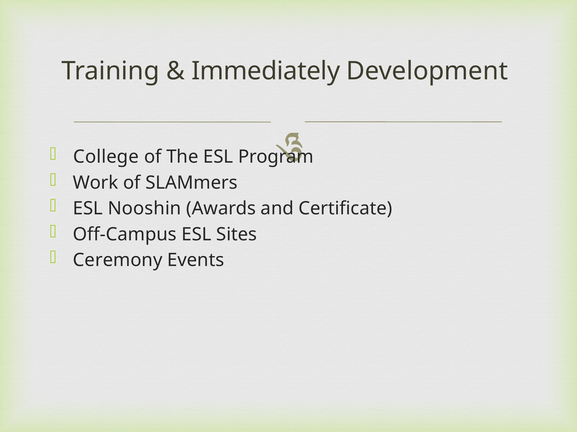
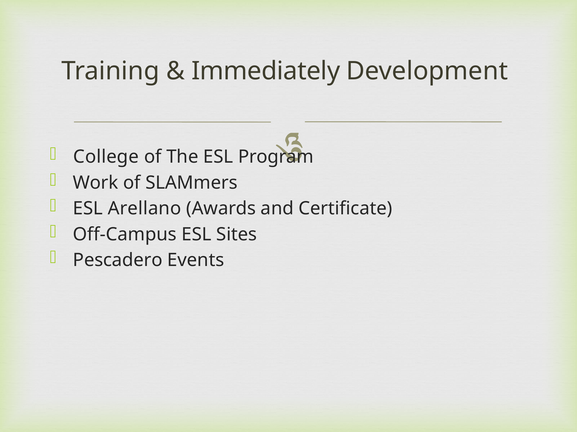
Nooshin: Nooshin -> Arellano (145, 209)
Ceremony: Ceremony -> Pescadero (118, 261)
